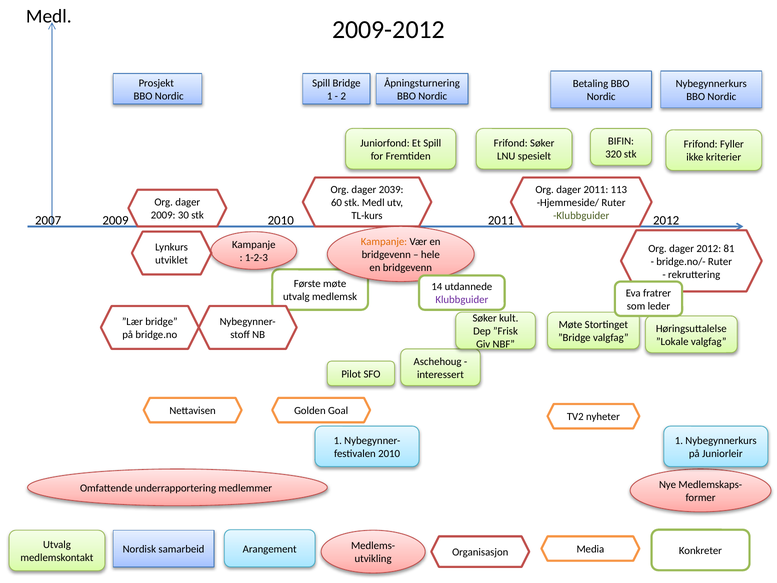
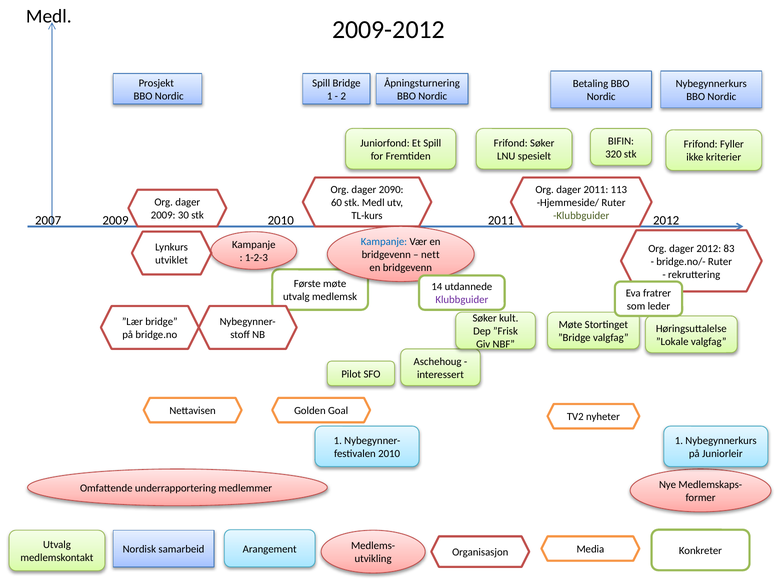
2039: 2039 -> 2090 (391, 190)
Kampanje colour: orange -> blue (384, 242)
81: 81 -> 83 (729, 249)
hele: hele -> nett (430, 255)
